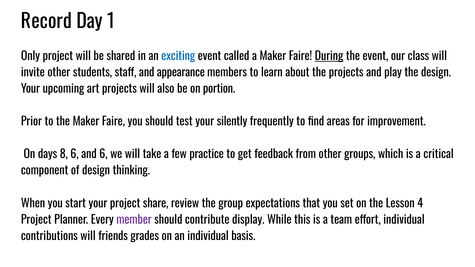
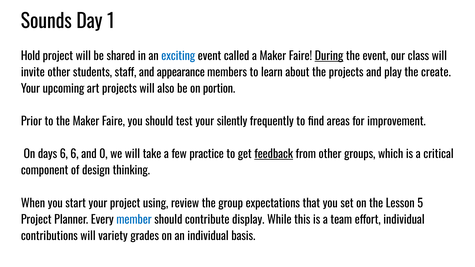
Record: Record -> Sounds (46, 22)
Only: Only -> Hold (31, 56)
the design: design -> create (436, 73)
days 8: 8 -> 6 (64, 154)
and 6: 6 -> 0 (103, 154)
feedback underline: none -> present (274, 154)
share: share -> using (156, 204)
4: 4 -> 5 (420, 204)
member colour: purple -> blue (134, 220)
friends: friends -> variety (113, 236)
